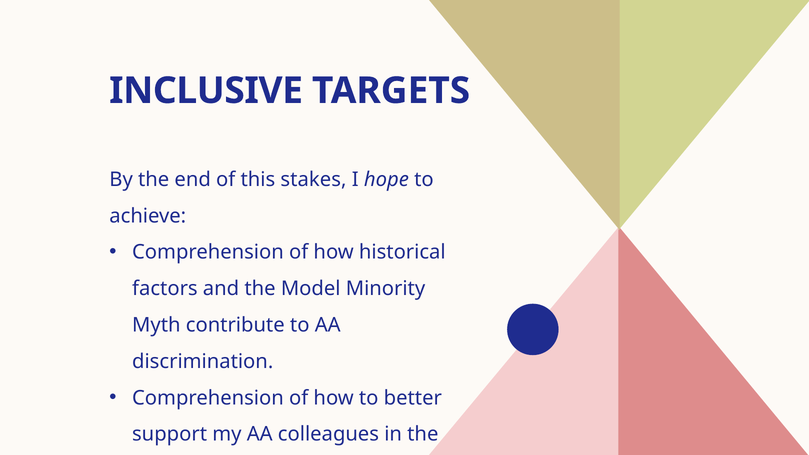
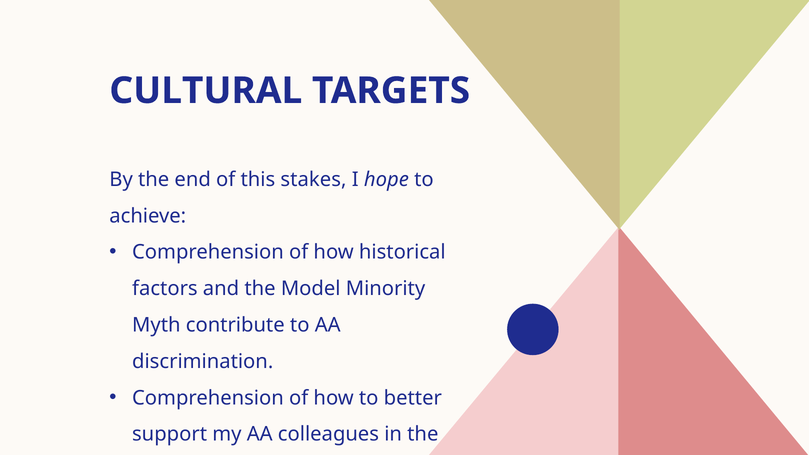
INCLUSIVE: INCLUSIVE -> CULTURAL (206, 91)
